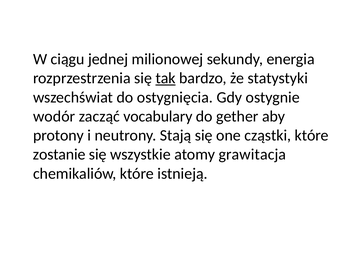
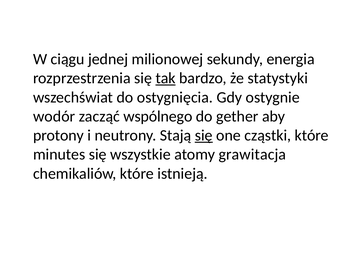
vocabulary: vocabulary -> wspólnego (158, 116)
się underline: none -> present (204, 135)
zostanie: zostanie -> minutes (59, 154)
